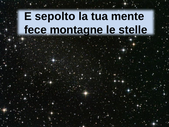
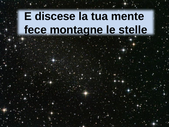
sepolto: sepolto -> discese (55, 16)
